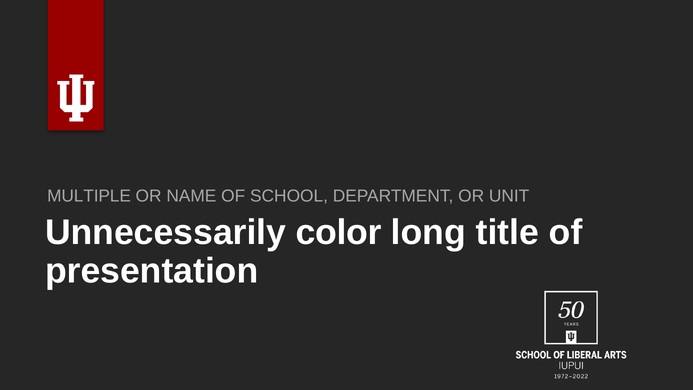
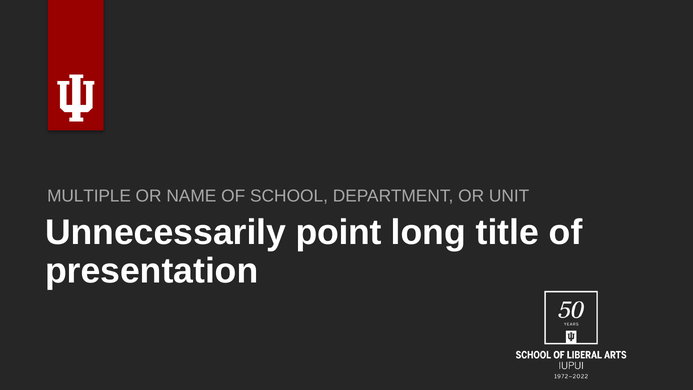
color: color -> point (339, 232)
